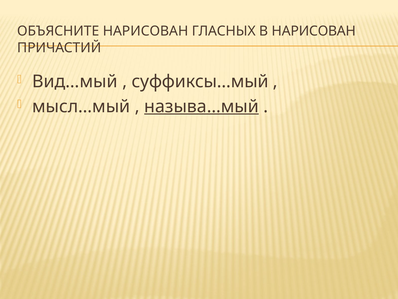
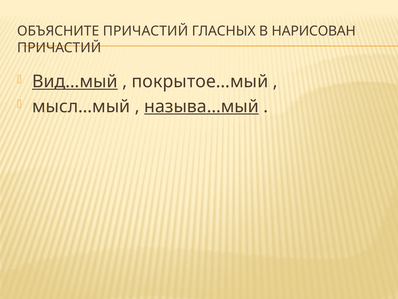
ОБЪЯСНИТЕ НАРИСОВАН: НАРИСОВАН -> ПРИЧАСТИЙ (146, 31)
Вид…мый underline: none -> present (75, 81)
суффиксы…мый: суффиксы…мый -> покрытое…мый (200, 81)
